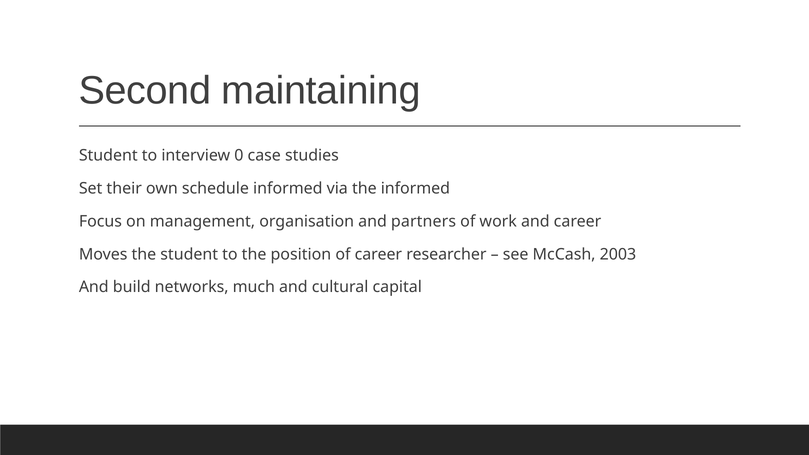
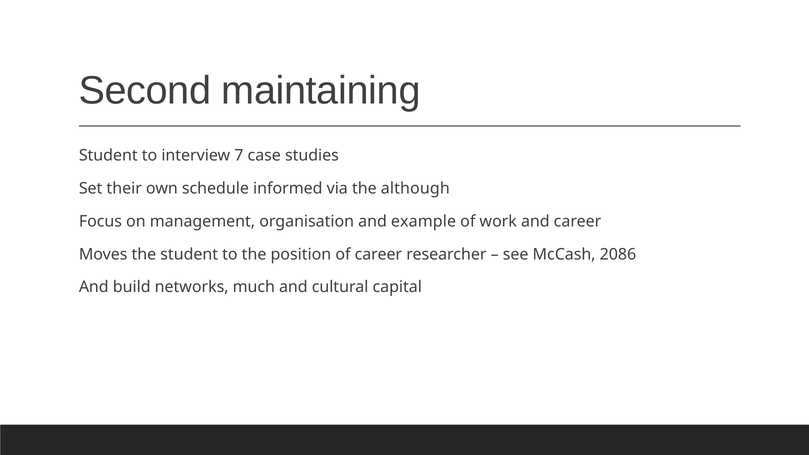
0: 0 -> 7 (239, 156)
the informed: informed -> although (415, 188)
partners: partners -> example (424, 221)
2003: 2003 -> 2086 (618, 254)
